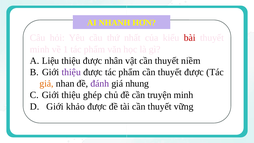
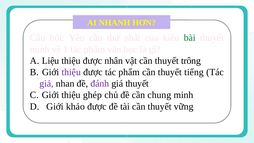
bài colour: red -> green (190, 38)
niềm: niềm -> trông (191, 61)
thuyết được: được -> tiếng (194, 72)
giả colour: orange -> purple (47, 84)
giá nhung: nhung -> thuyết (137, 84)
truyện: truyện -> chung (159, 95)
